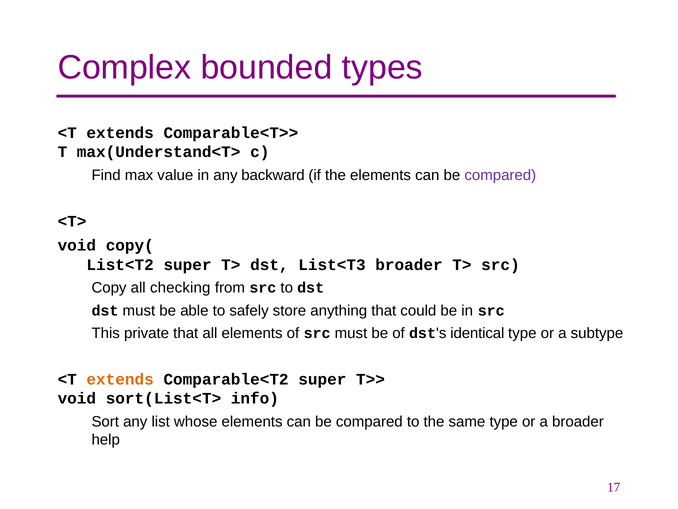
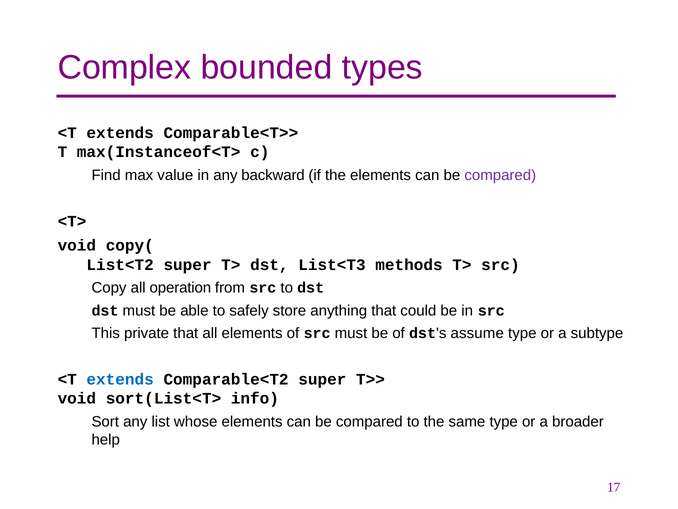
max(Understand<T>: max(Understand<T> -> max(Instanceof<T> (159, 152)
List<T3 broader: broader -> methods (409, 265)
checking: checking -> operation (180, 288)
identical: identical -> assume (477, 333)
extends colour: orange -> blue (120, 379)
